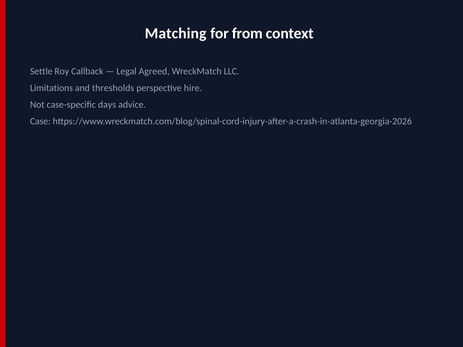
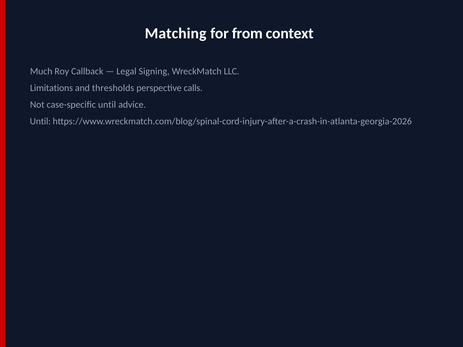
Settle: Settle -> Much (41, 71)
Agreed: Agreed -> Signing (154, 71)
hire: hire -> calls (193, 88)
case-specific days: days -> until (107, 105)
Case: Case -> Until (40, 121)
